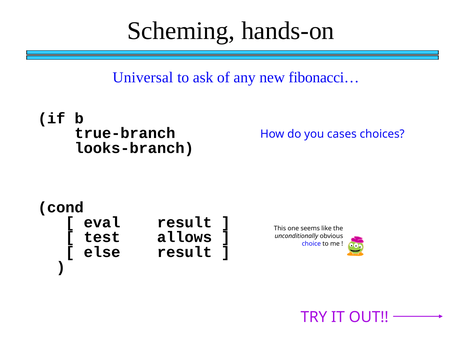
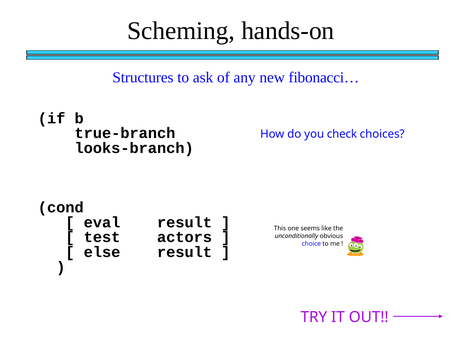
Universal: Universal -> Structures (143, 78)
cases: cases -> check (342, 134)
allows: allows -> actors (185, 238)
